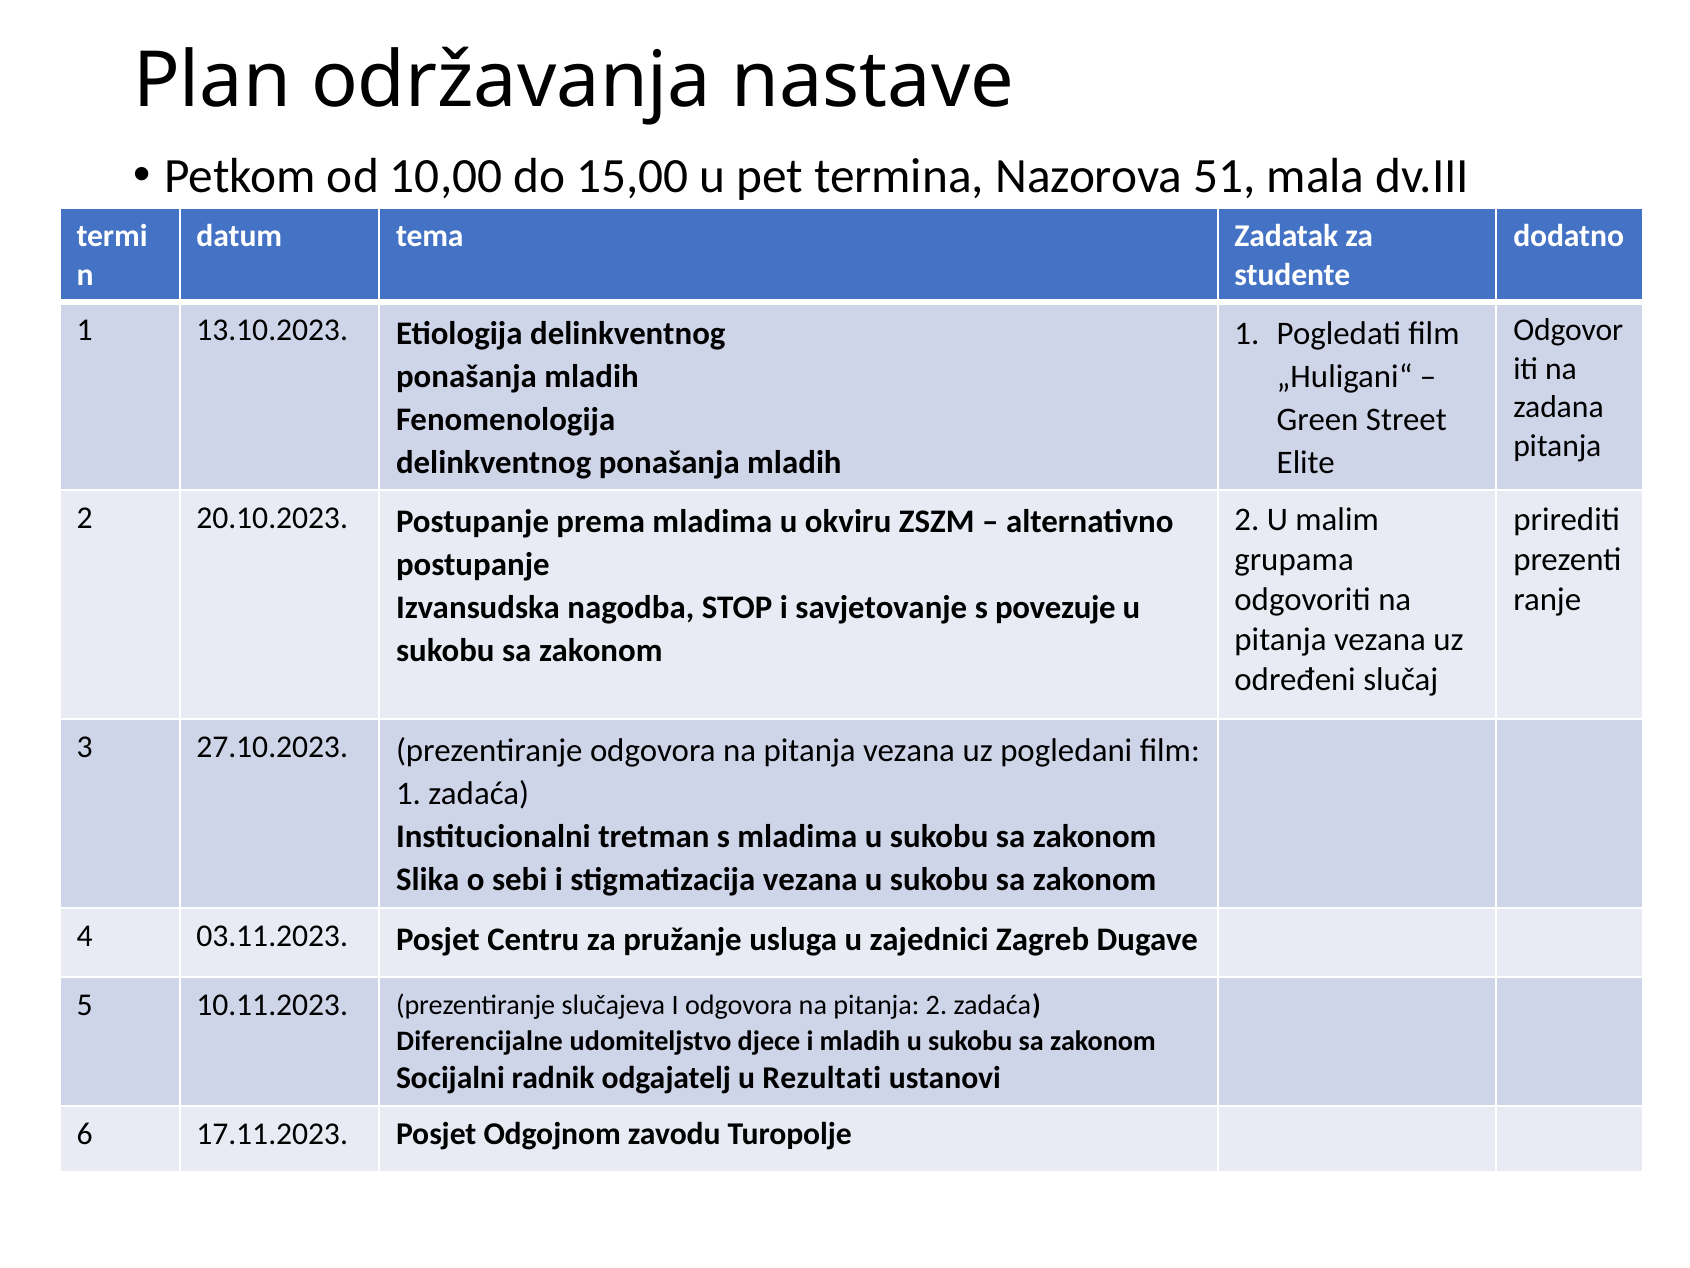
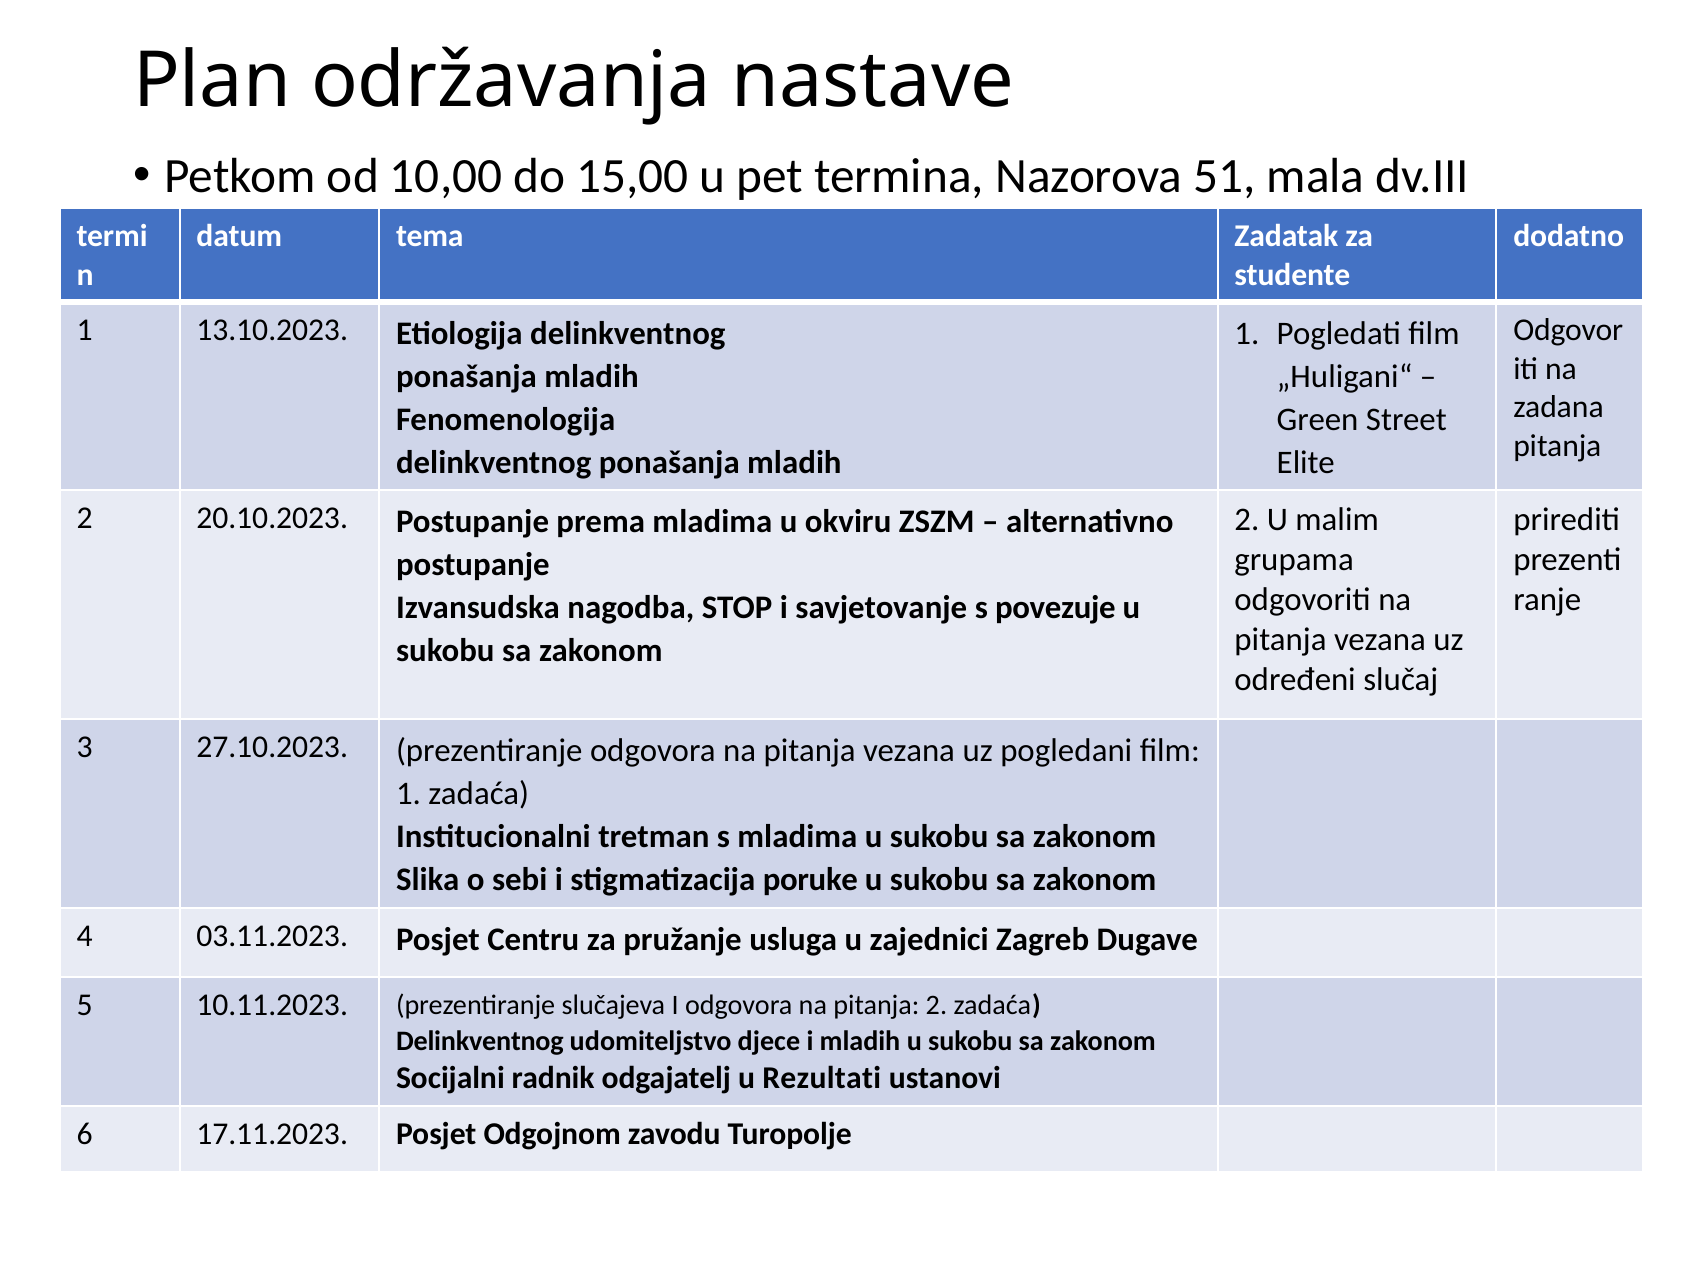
stigmatizacija vezana: vezana -> poruke (810, 879)
Diferencijalne: Diferencijalne -> Delinkventnog (480, 1041)
